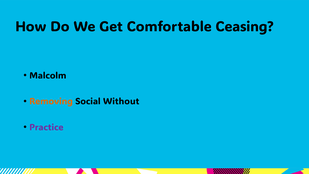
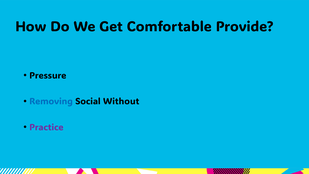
Ceasing: Ceasing -> Provide (245, 27)
Malcolm: Malcolm -> Pressure (48, 75)
Removing colour: orange -> blue (51, 101)
